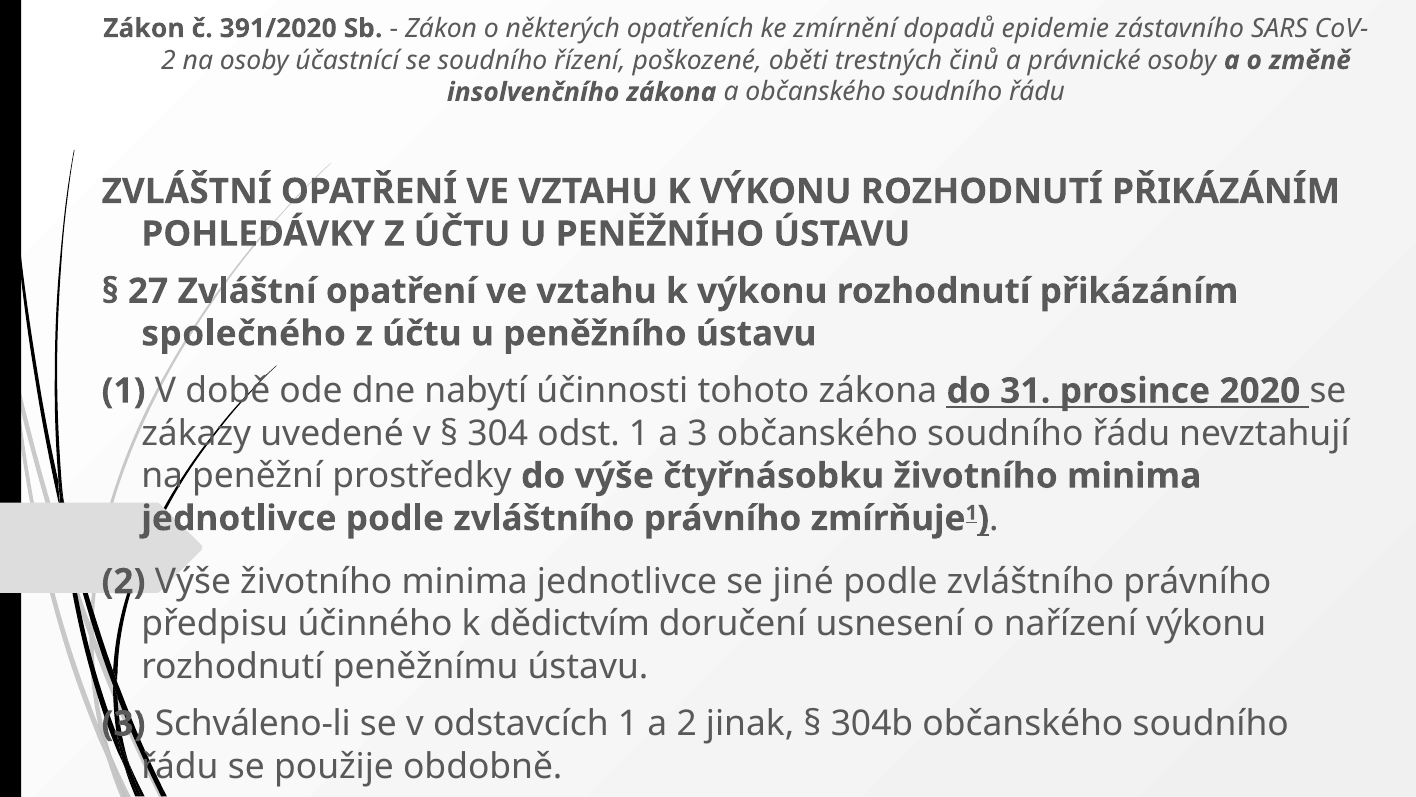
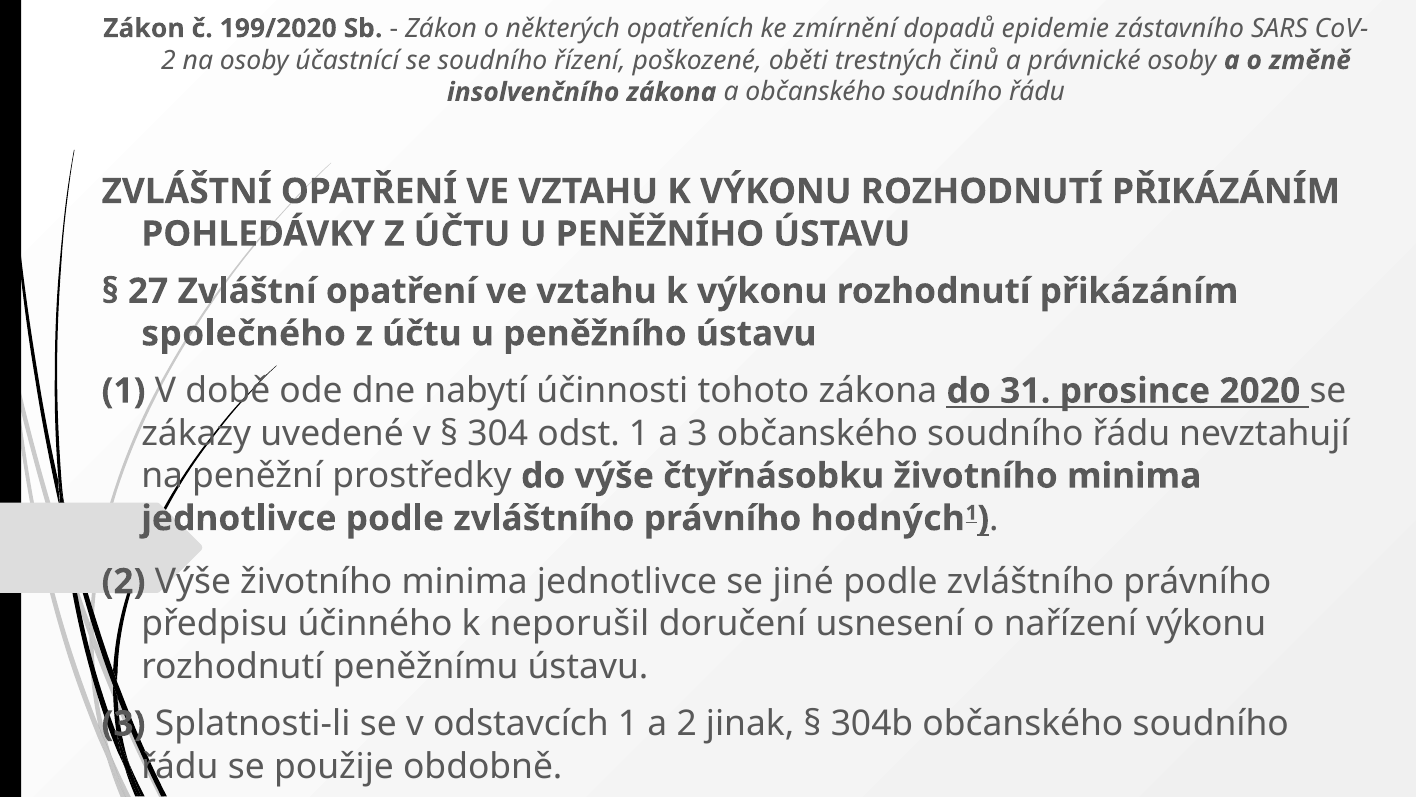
391/2020: 391/2020 -> 199/2020 (278, 28)
zmírňuje: zmírňuje -> hodných (888, 518)
dědictvím: dědictvím -> neporušil (569, 624)
Schváleno-li: Schváleno-li -> Splatnosti-li (253, 723)
